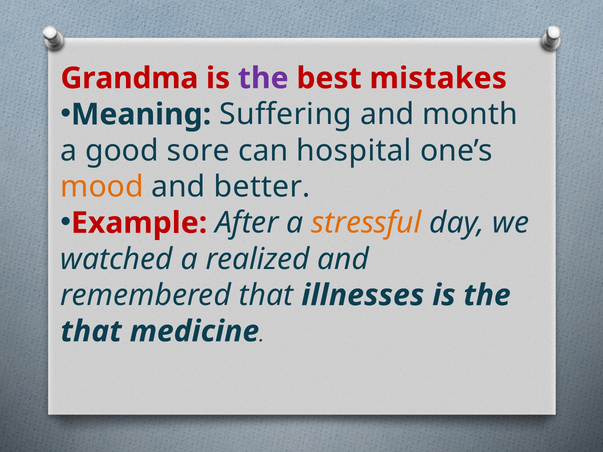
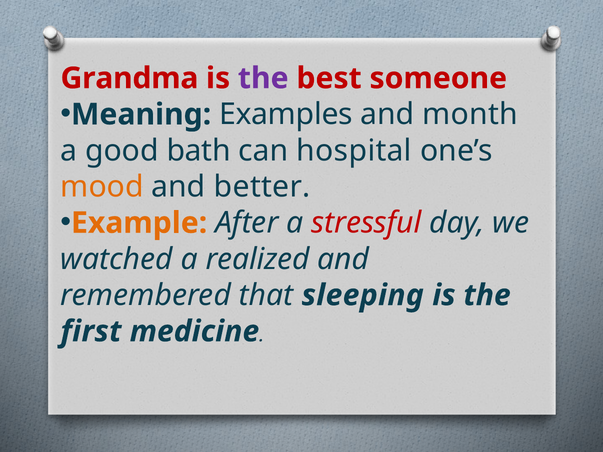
mistakes: mistakes -> someone (438, 78)
Suffering: Suffering -> Examples (286, 114)
sore: sore -> bath (199, 151)
Example colour: red -> orange (139, 223)
stressful colour: orange -> red (366, 223)
illnesses: illnesses -> sleeping (363, 295)
that: that -> first (91, 332)
